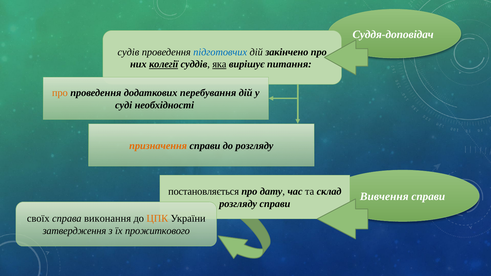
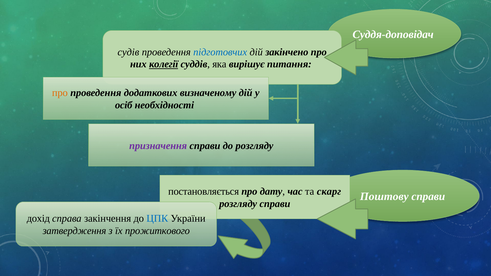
яка underline: present -> none (219, 64)
перебування: перебування -> визначеному (208, 93)
суді: суді -> осіб (124, 105)
призначення colour: orange -> purple (158, 146)
склад: склад -> скарг (329, 192)
Вивчення: Вивчення -> Поштову (384, 197)
своїх: своїх -> дохід (38, 219)
виконання: виконання -> закінчення (108, 219)
ЦПК colour: orange -> blue (157, 219)
